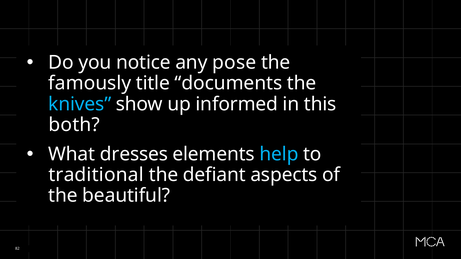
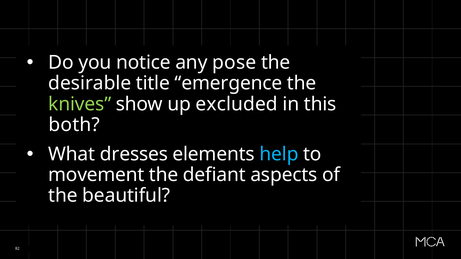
famously: famously -> desirable (90, 83)
documents: documents -> emergence (228, 83)
knives colour: light blue -> light green (80, 104)
informed: informed -> excluded (237, 104)
traditional: traditional -> movement (96, 175)
